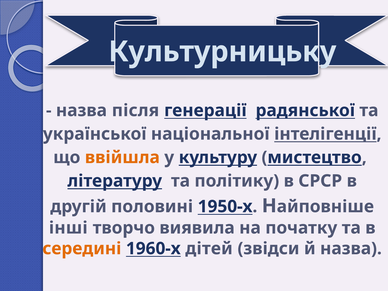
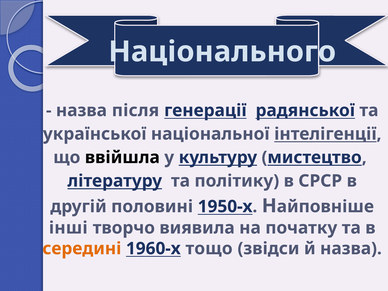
Культурницьку: Культурницьку -> Національного (222, 52)
ввійшла colour: orange -> black (122, 157)
дітей: дітей -> тощо (209, 249)
